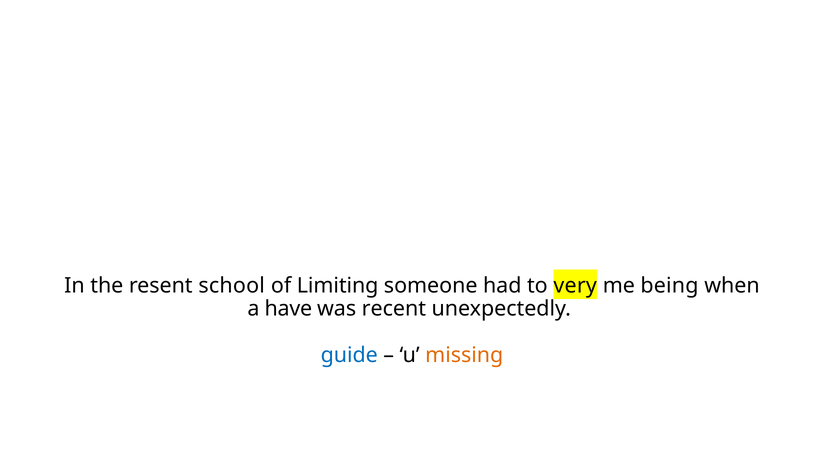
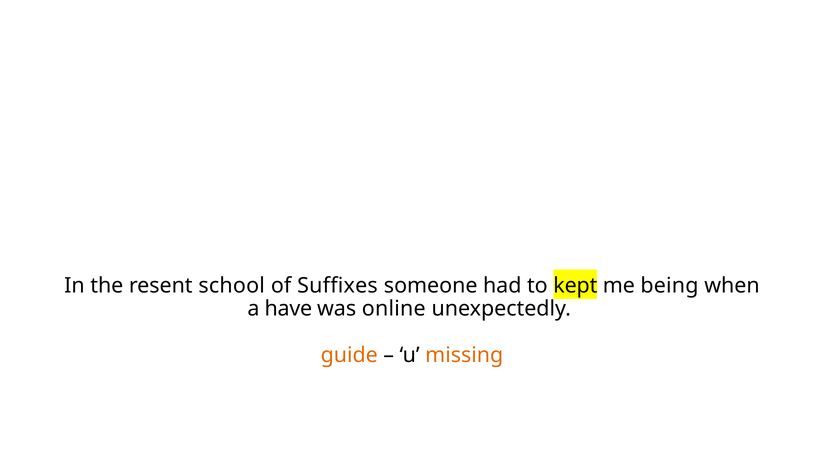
Limiting: Limiting -> Suffixes (337, 286)
very: very -> kept (575, 286)
recent: recent -> online (394, 309)
guide colour: blue -> orange (349, 355)
